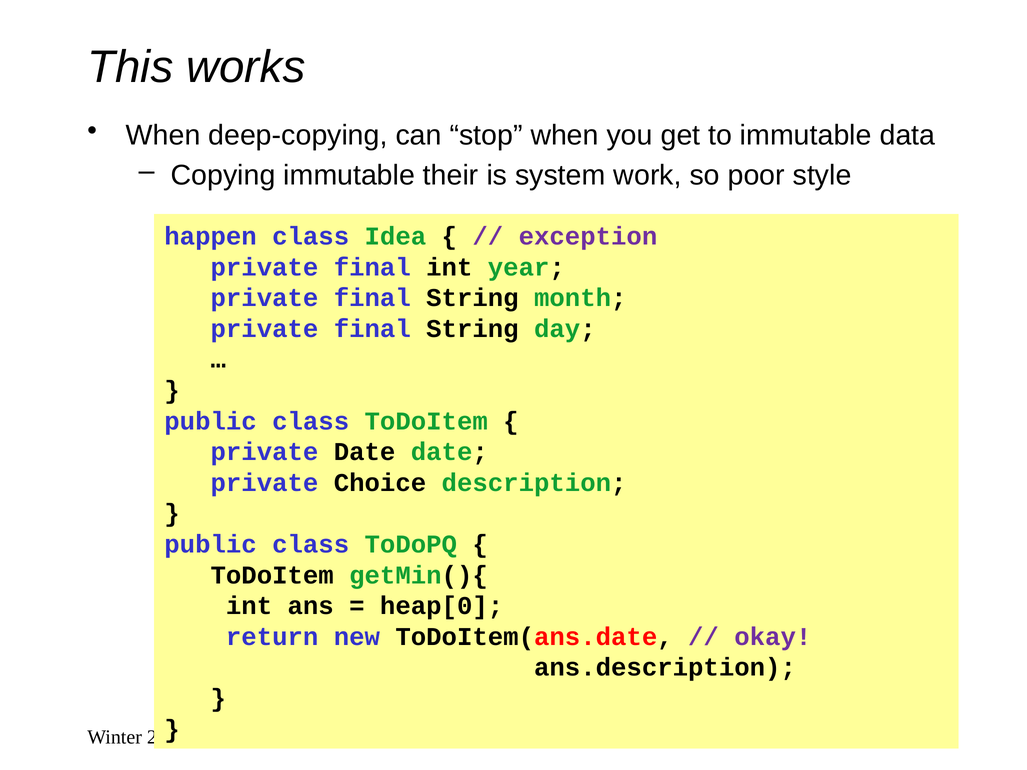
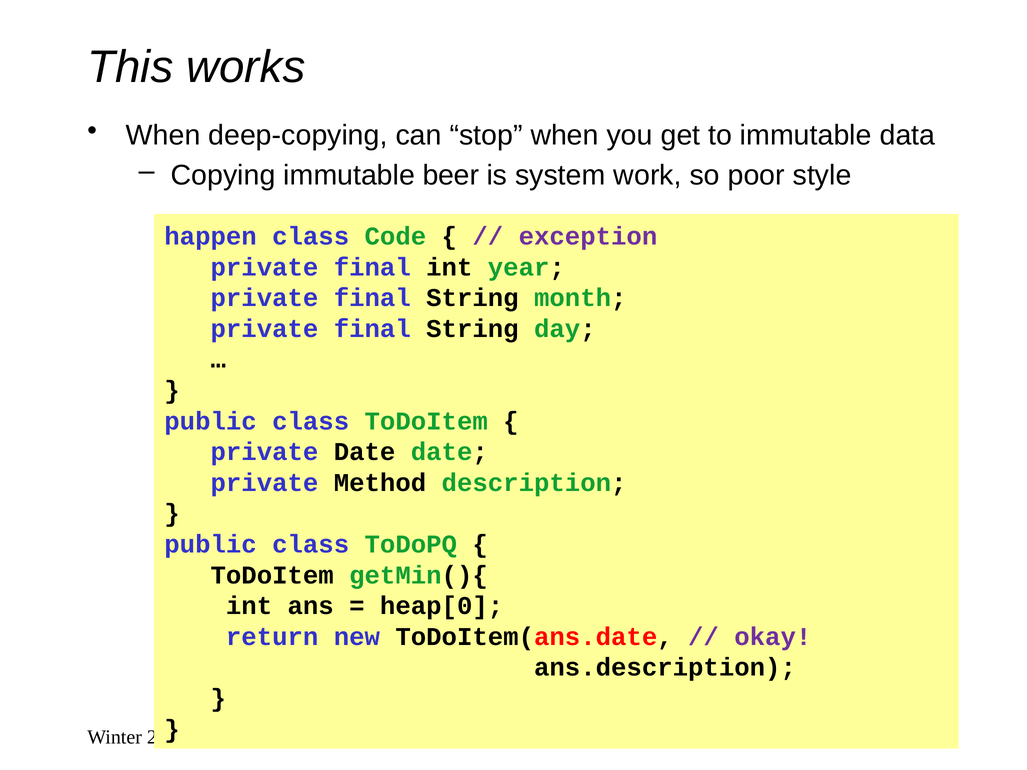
their: their -> beer (451, 175)
Idea: Idea -> Code (395, 236)
Choice: Choice -> Method (380, 483)
